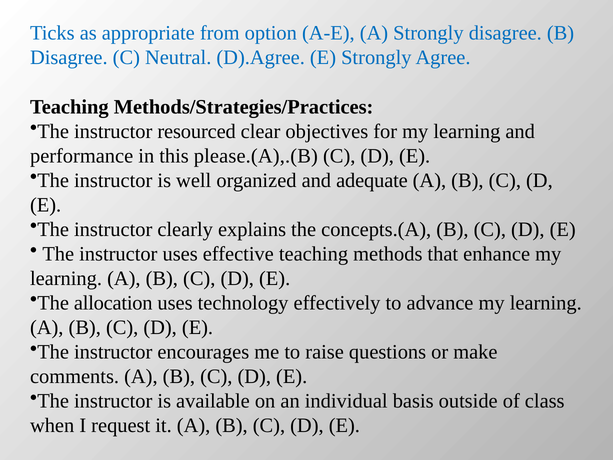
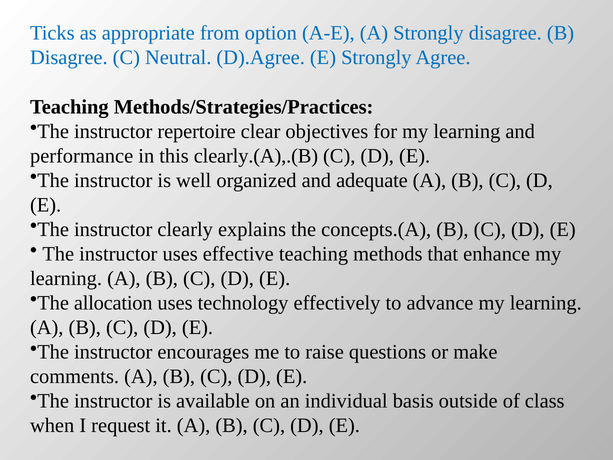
resourced: resourced -> repertoire (197, 131)
please.(A),.(B: please.(A),.(B -> clearly.(A),.(B (256, 156)
